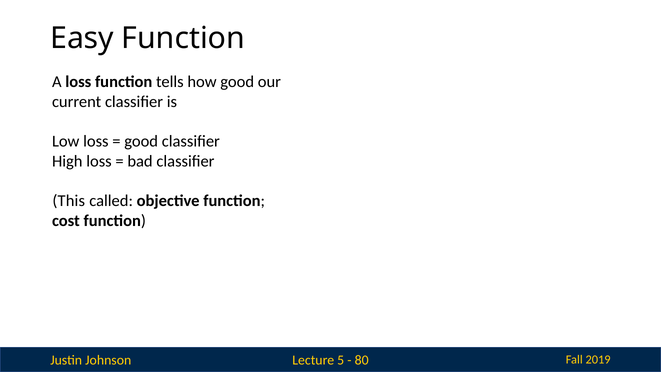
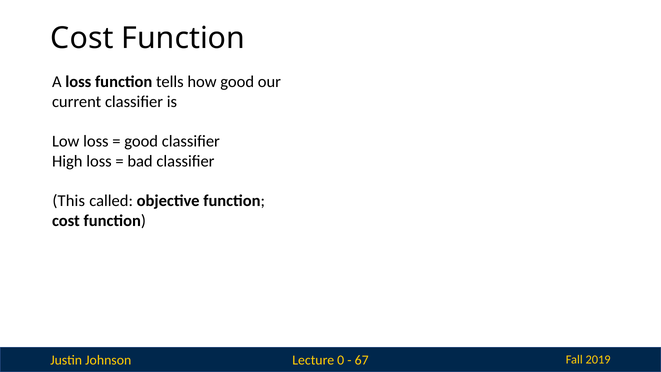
Easy: Easy -> Cost (82, 38)
5: 5 -> 0 (341, 360)
80: 80 -> 67 (362, 360)
